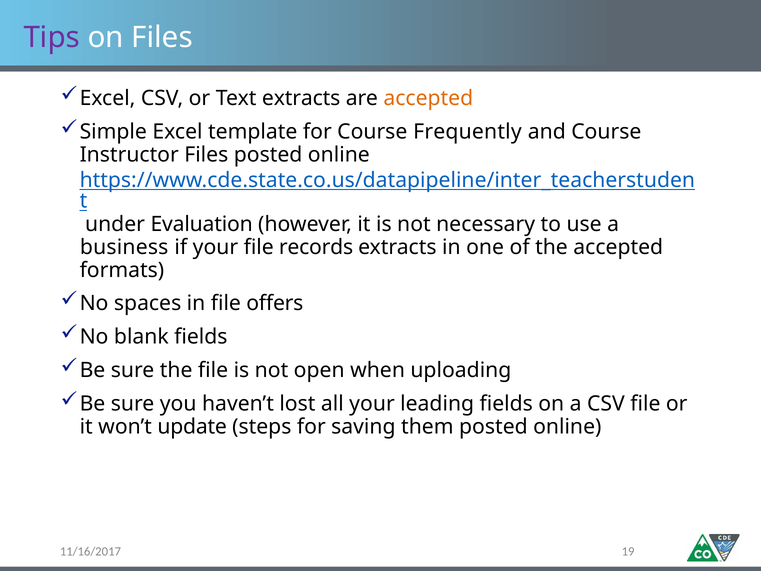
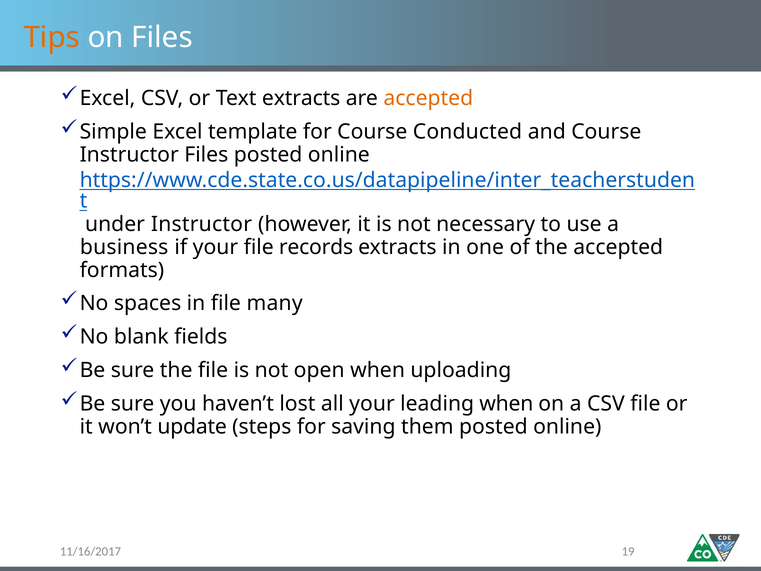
Tips colour: purple -> orange (52, 37)
Frequently: Frequently -> Conducted (467, 132)
under Evaluation: Evaluation -> Instructor (201, 224)
offers: offers -> many (275, 303)
leading fields: fields -> when (506, 404)
